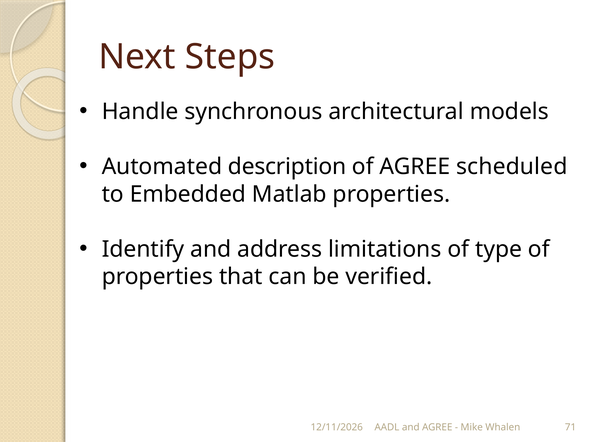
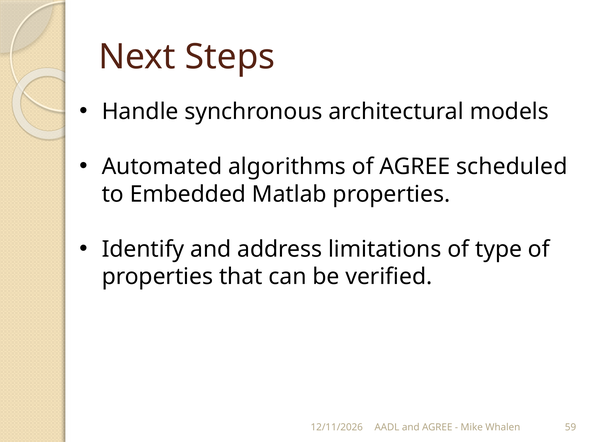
description: description -> algorithms (287, 167)
71: 71 -> 59 (571, 428)
